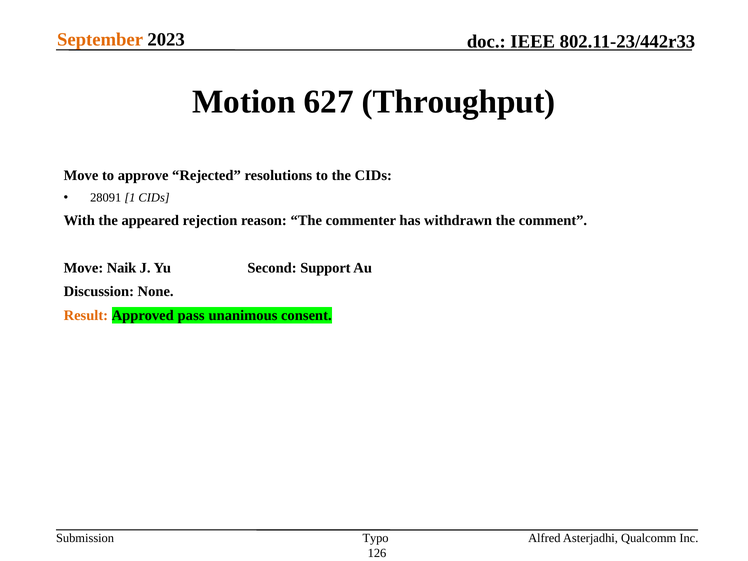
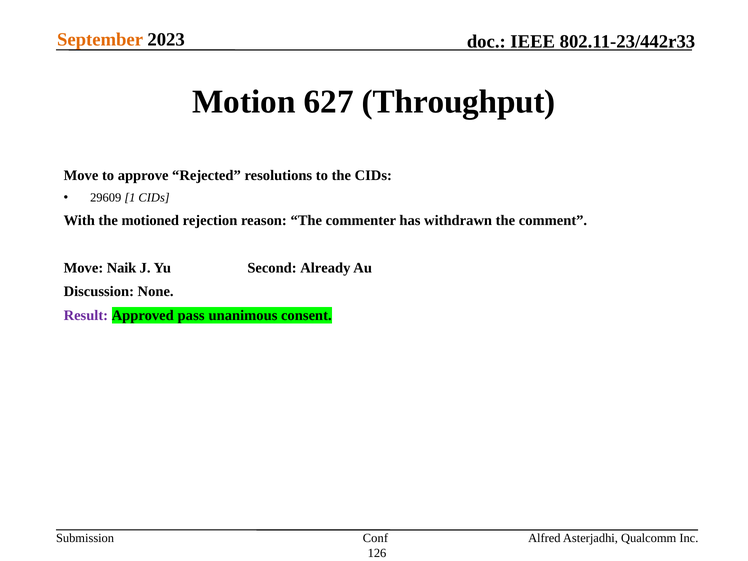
28091: 28091 -> 29609 (106, 198)
appeared: appeared -> motioned (150, 220)
Support: Support -> Already (325, 268)
Result colour: orange -> purple (86, 315)
Typo: Typo -> Conf (375, 538)
